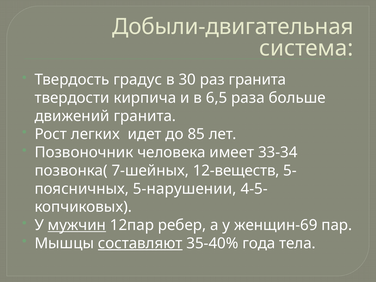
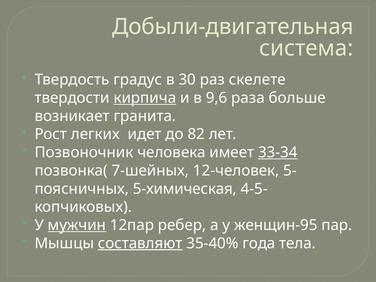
раз гранита: гранита -> скелете (257, 80)
кирпича underline: none -> present (145, 98)
6,5: 6,5 -> 9,6 (217, 98)
движений: движений -> возникает (72, 116)
85: 85 -> 82 (196, 134)
33-34 underline: none -> present (278, 152)
12-веществ: 12-веществ -> 12-человек (236, 171)
5-нарушении: 5-нарушении -> 5-химическая (185, 189)
женщин-69: женщин-69 -> женщин-95 (276, 225)
